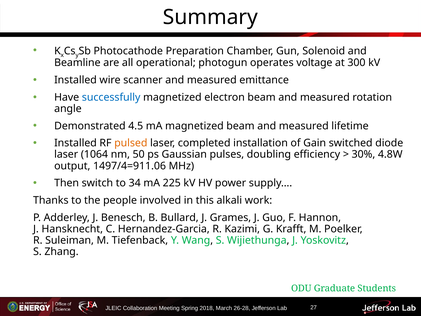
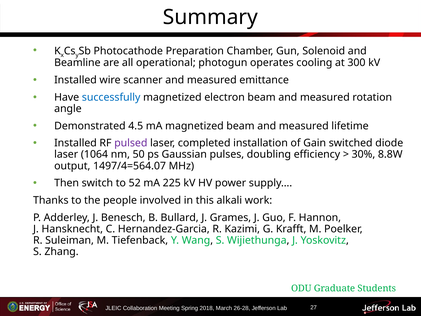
voltage: voltage -> cooling (314, 63)
pulsed colour: orange -> purple (131, 143)
4.8W: 4.8W -> 8.8W (390, 154)
1497/4=911.06: 1497/4=911.06 -> 1497/4=564.07 (130, 166)
34: 34 -> 52 (135, 183)
